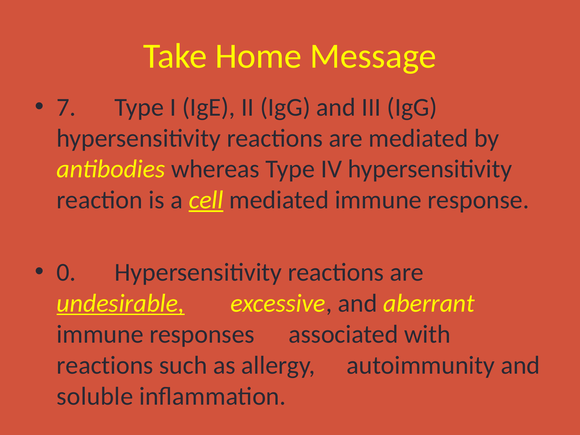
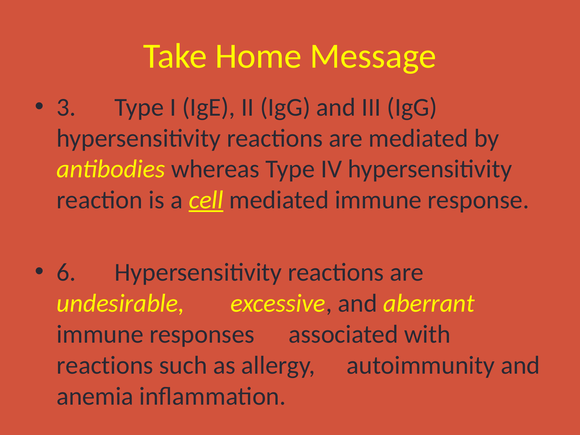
7: 7 -> 3 (66, 107)
0: 0 -> 6 (66, 272)
undesirable underline: present -> none (121, 303)
soluble: soluble -> anemia (95, 396)
